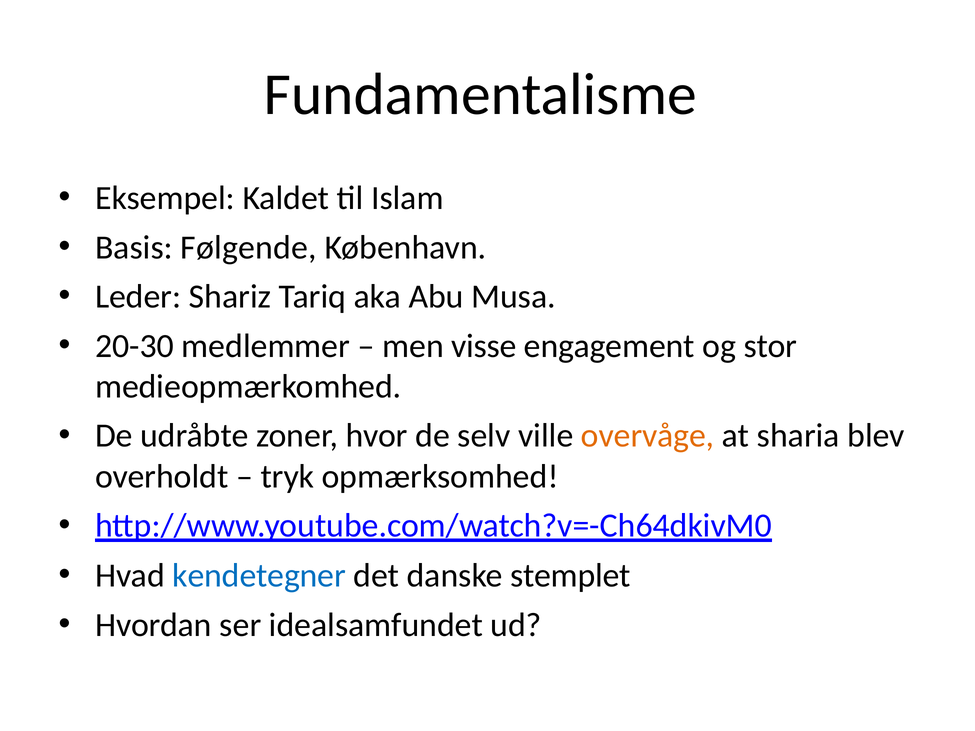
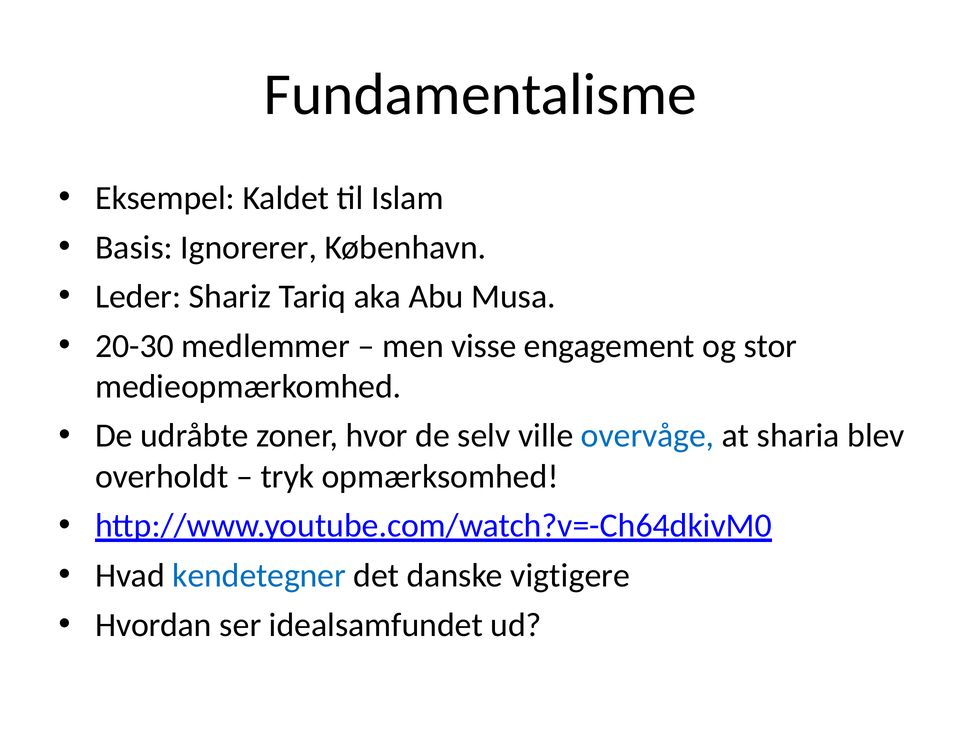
Følgende: Følgende -> Ignorerer (249, 247)
overvåge colour: orange -> blue (648, 436)
stemplet: stemplet -> vigtigere (570, 576)
